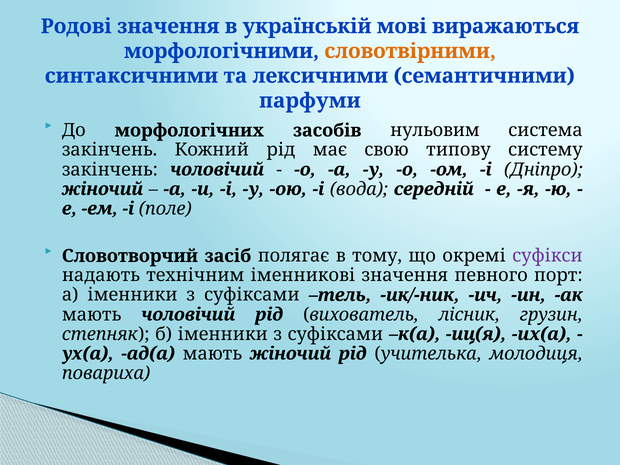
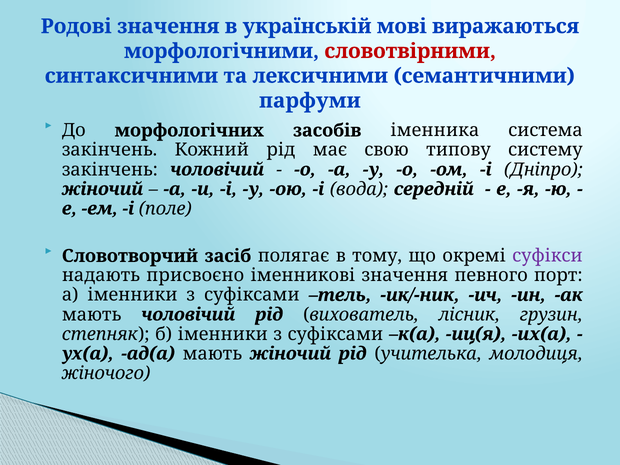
словотвірними colour: orange -> red (410, 51)
нульовим: нульовим -> іменника (435, 130)
технічним: технічним -> присвоєно (195, 275)
повариха: повариха -> жіночого (106, 373)
